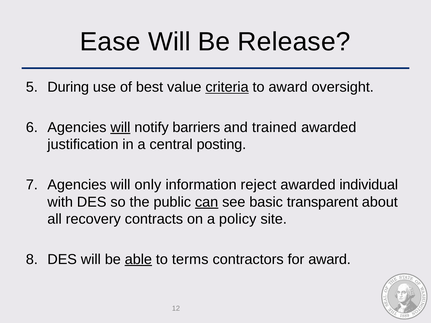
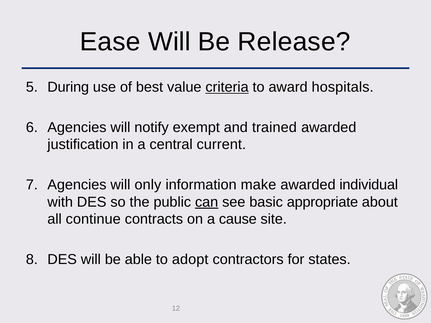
oversight: oversight -> hospitals (343, 87)
will underline: present -> none (120, 127)
barriers: barriers -> exempt (196, 127)
posting: posting -> current (221, 145)
reject: reject -> make (258, 185)
transparent: transparent -> appropriate (322, 202)
recovery: recovery -> continue (93, 219)
policy: policy -> cause (238, 219)
able underline: present -> none (138, 260)
terms: terms -> adopt (190, 260)
for award: award -> states (330, 260)
